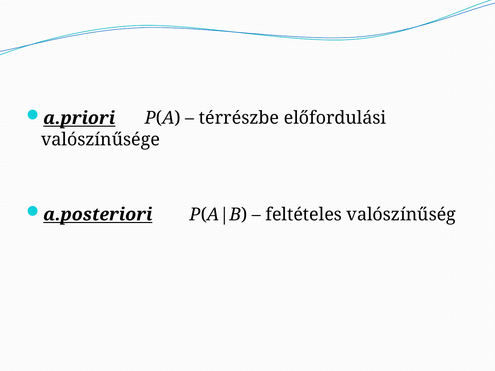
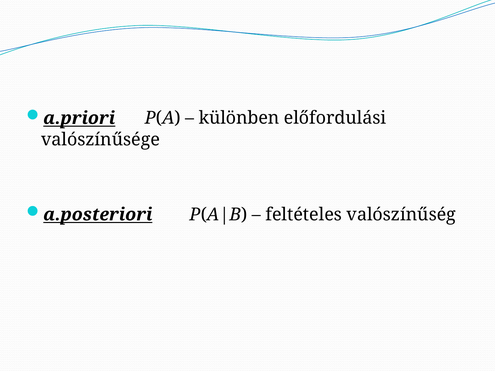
térrészbe: térrészbe -> különben (239, 118)
